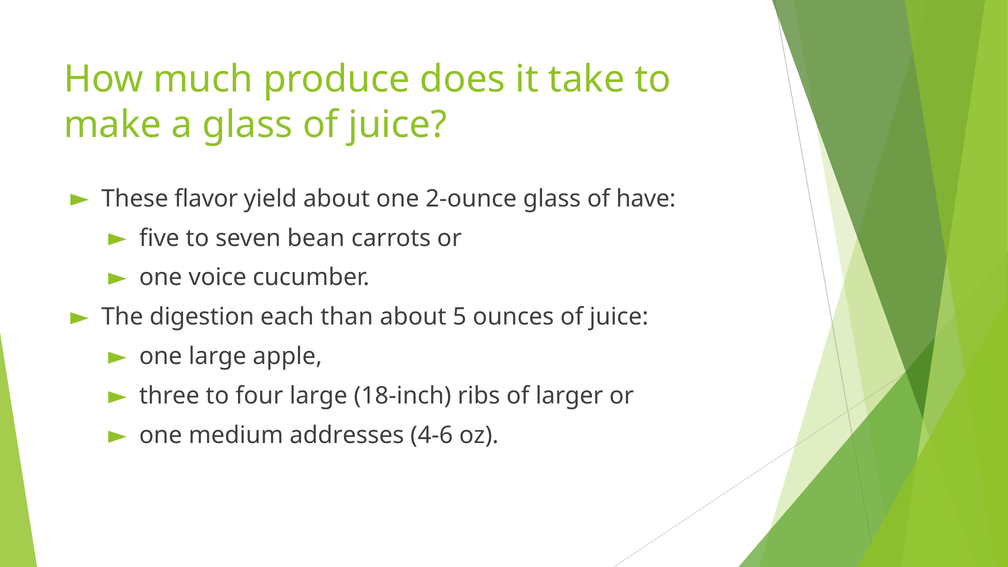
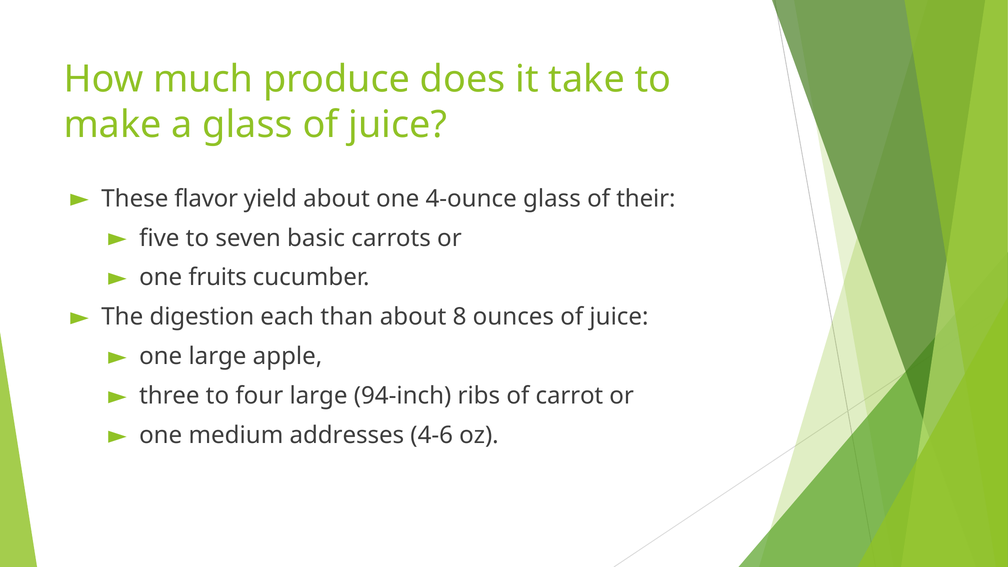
2-ounce: 2-ounce -> 4-ounce (471, 199)
have: have -> their (646, 199)
bean: bean -> basic (316, 238)
voice: voice -> fruits (218, 278)
5: 5 -> 8 (460, 317)
18-inch: 18-inch -> 94-inch (403, 396)
larger: larger -> carrot (569, 396)
